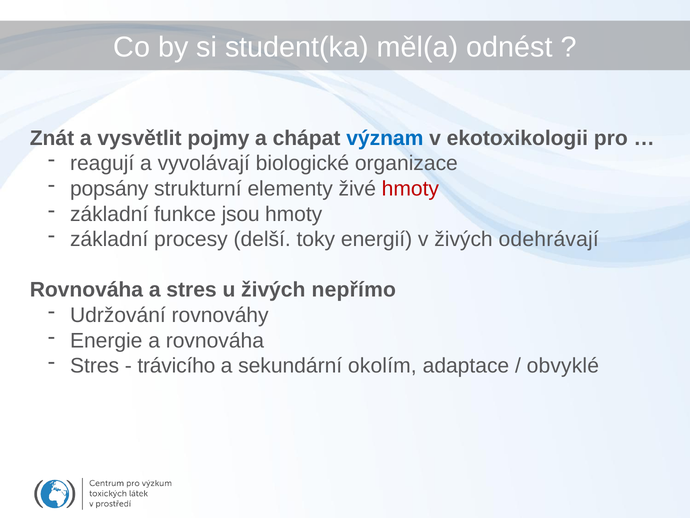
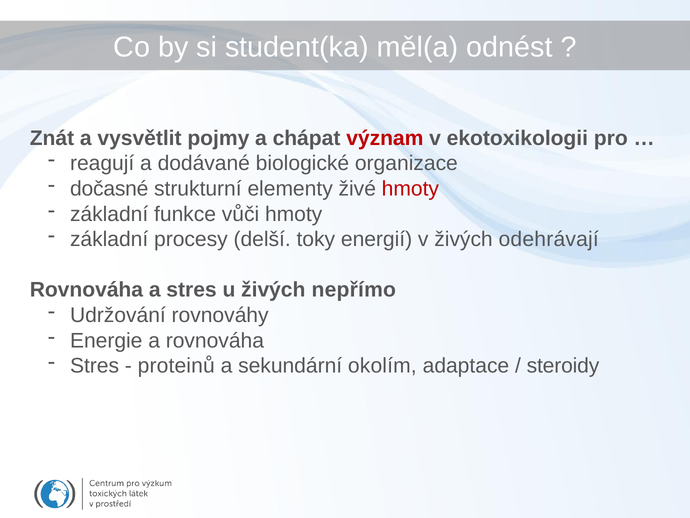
význam colour: blue -> red (385, 138)
vyvolávají: vyvolávají -> dodávané (204, 163)
popsány: popsány -> dočasné (109, 189)
jsou: jsou -> vůči (241, 214)
trávicího: trávicího -> proteinů (176, 366)
obvyklé: obvyklé -> steroidy (563, 366)
